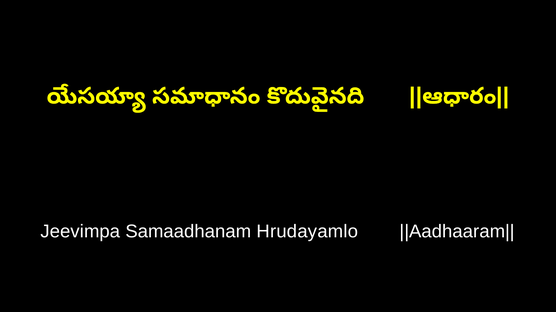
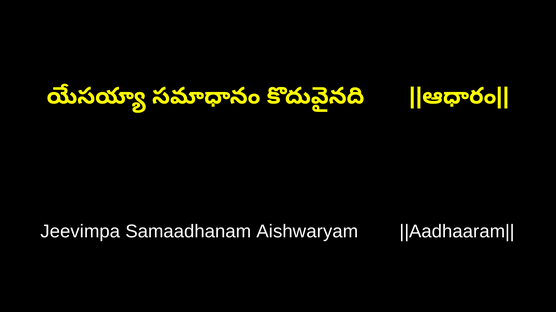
Hrudayamlo: Hrudayamlo -> Aishwaryam (307, 232)
